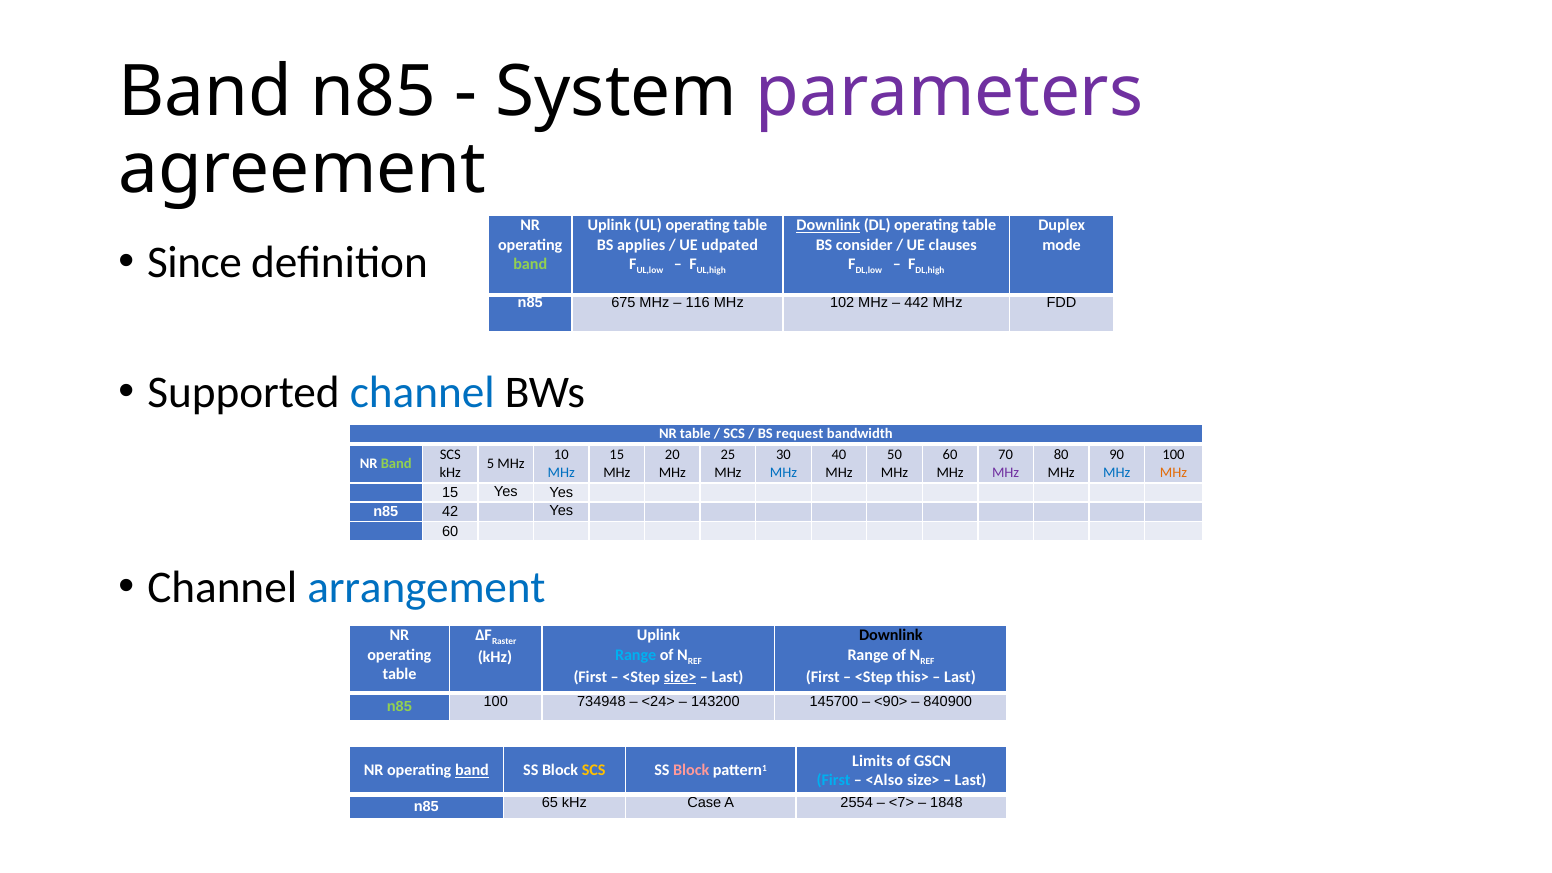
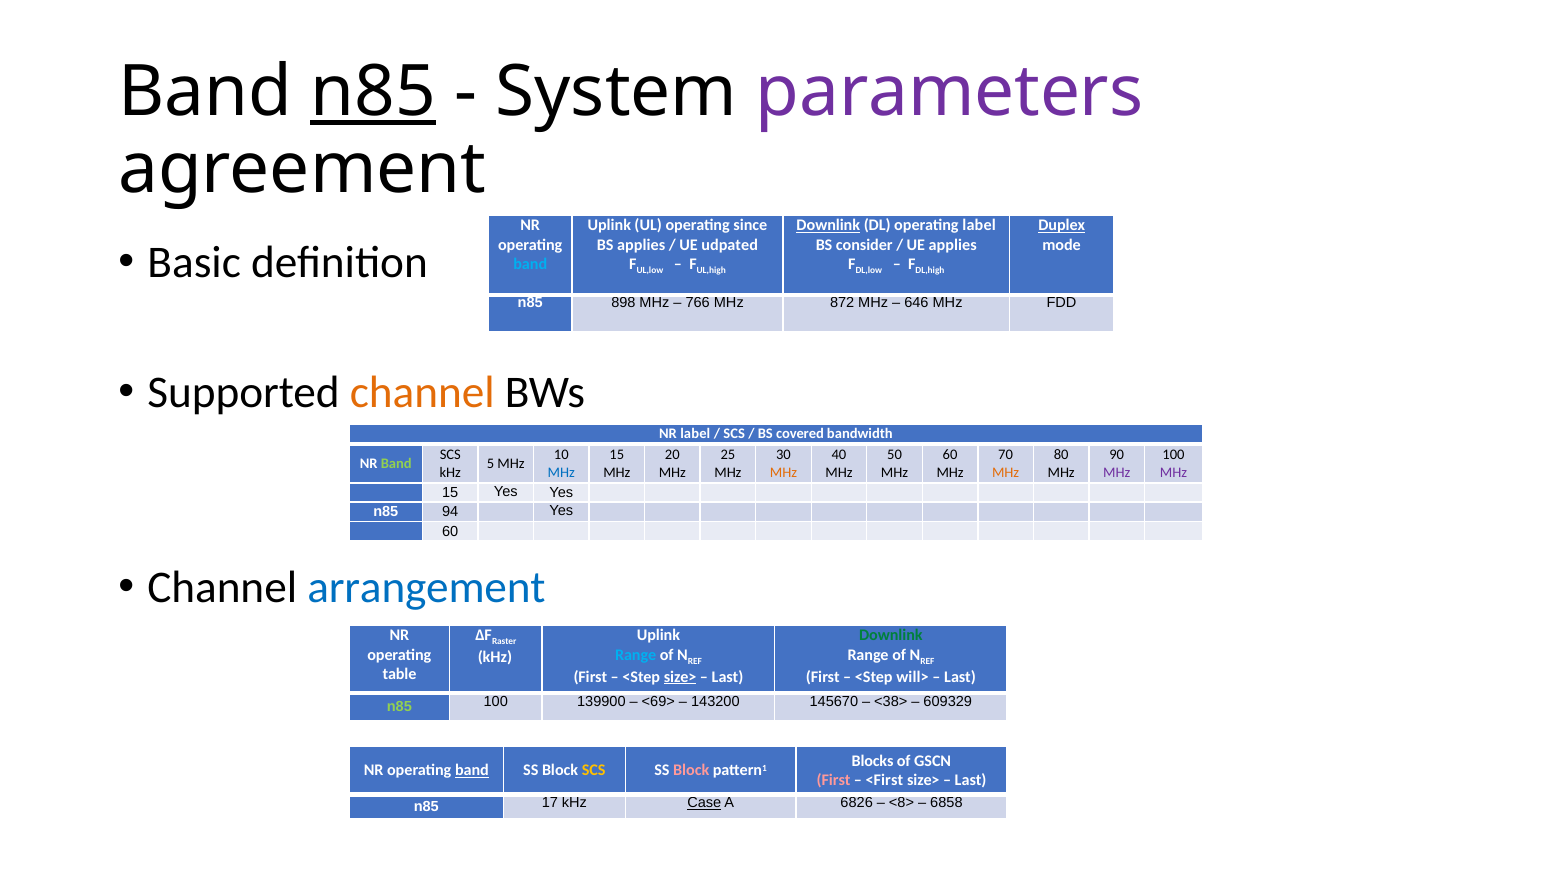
n85 underline: none -> present (373, 92)
UL operating table: table -> since (750, 225)
DL operating table: table -> label (979, 225)
Duplex underline: none -> present (1062, 225)
UE clauses: clauses -> applies (953, 245)
Since: Since -> Basic (194, 262)
band colour: light green -> light blue (530, 264)
675: 675 -> 898 (623, 303)
116: 116 -> 766 (698, 303)
102: 102 -> 872 (842, 303)
442: 442 -> 646 (916, 303)
channel colour: blue -> orange (422, 393)
NR table: table -> label (695, 434)
request: request -> covered (800, 434)
MHz colour: blue -> orange (783, 472)
MHz colour: purple -> orange (1006, 472)
MHz colour: blue -> purple (1117, 472)
MHz colour: orange -> purple (1173, 472)
42: 42 -> 94 (450, 512)
Downlink colour: black -> green (891, 635)
this>: this> -> will> (913, 677)
734948: 734948 -> 139900 (601, 702)
<24>: <24> -> <69> (658, 702)
145700: 145700 -> 145670 (834, 702)
<90>: <90> -> <38> (891, 702)
840900: 840900 -> 609329 (948, 702)
Limits: Limits -> Blocks (873, 761)
First colour: light blue -> pink (834, 780)
<Also: <Also -> <First (884, 780)
65: 65 -> 17 (550, 803)
Case underline: none -> present (704, 803)
2554: 2554 -> 6826 (857, 803)
<7>: <7> -> <8> (901, 803)
1848: 1848 -> 6858 (946, 803)
